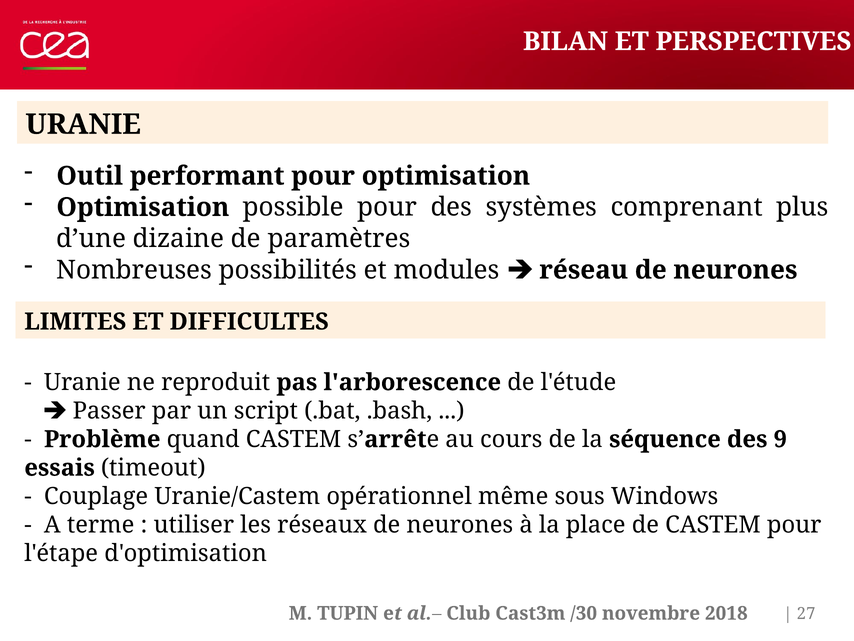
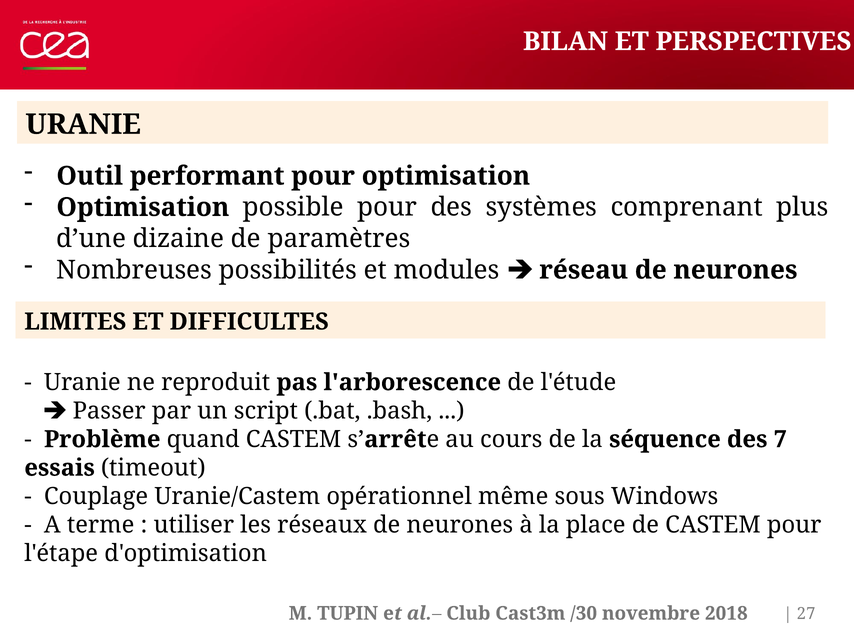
9: 9 -> 7 (780, 439)
